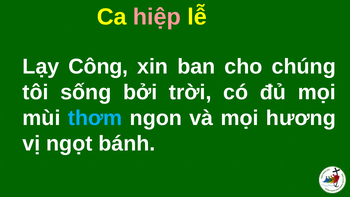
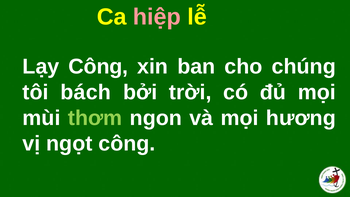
sống: sống -> bách (86, 92)
thơm colour: light blue -> light green (95, 118)
ngọt bánh: bánh -> công (127, 144)
